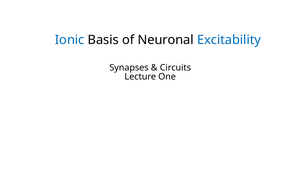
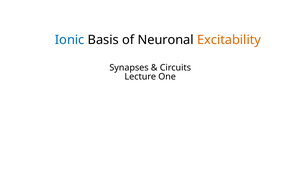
Excitability colour: blue -> orange (229, 40)
